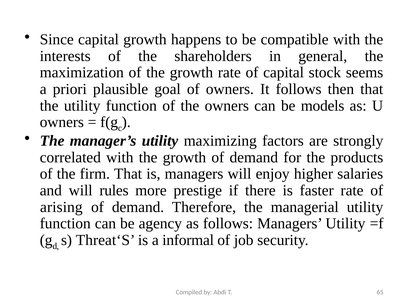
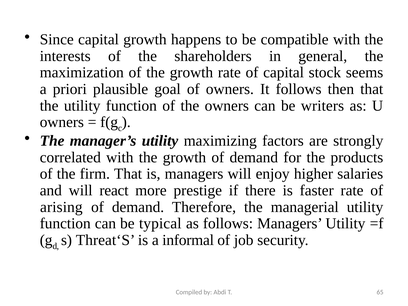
models: models -> writers (322, 106)
rules: rules -> react (114, 190)
agency: agency -> typical (160, 224)
